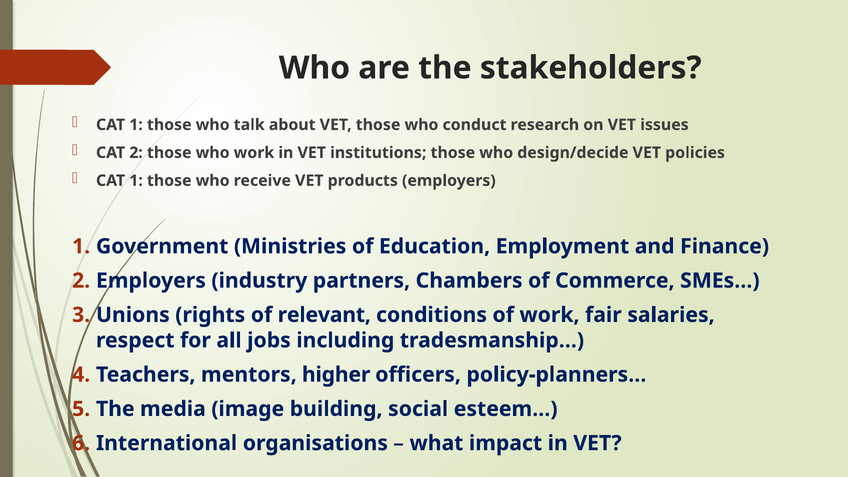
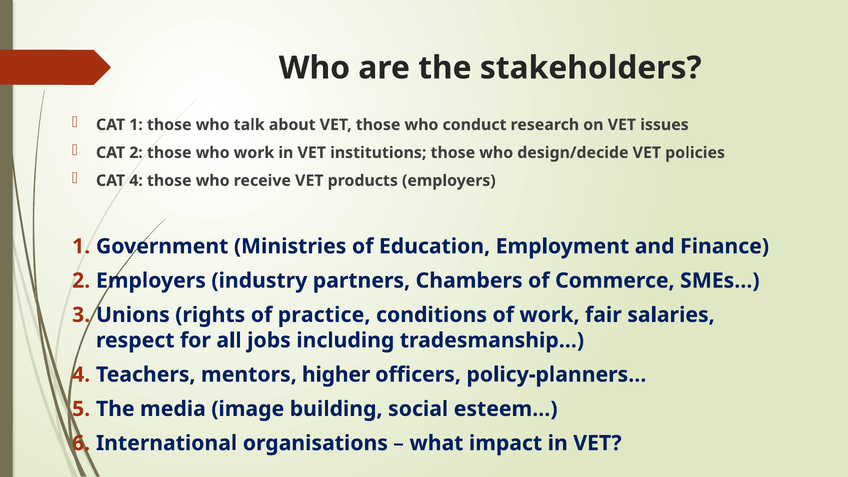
1: 1 -> 4 (136, 181)
relevant: relevant -> practice (324, 315)
